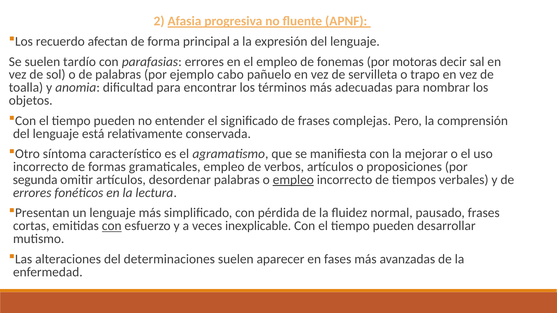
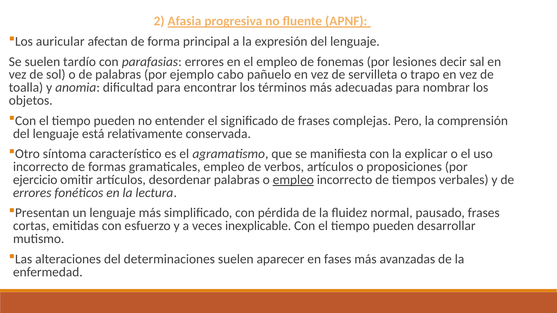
recuerdo: recuerdo -> auricular (60, 41)
motoras: motoras -> lesiones (415, 62)
mejorar: mejorar -> explicar (426, 154)
segunda: segunda -> ejercicio (35, 180)
con underline: present -> none (112, 226)
